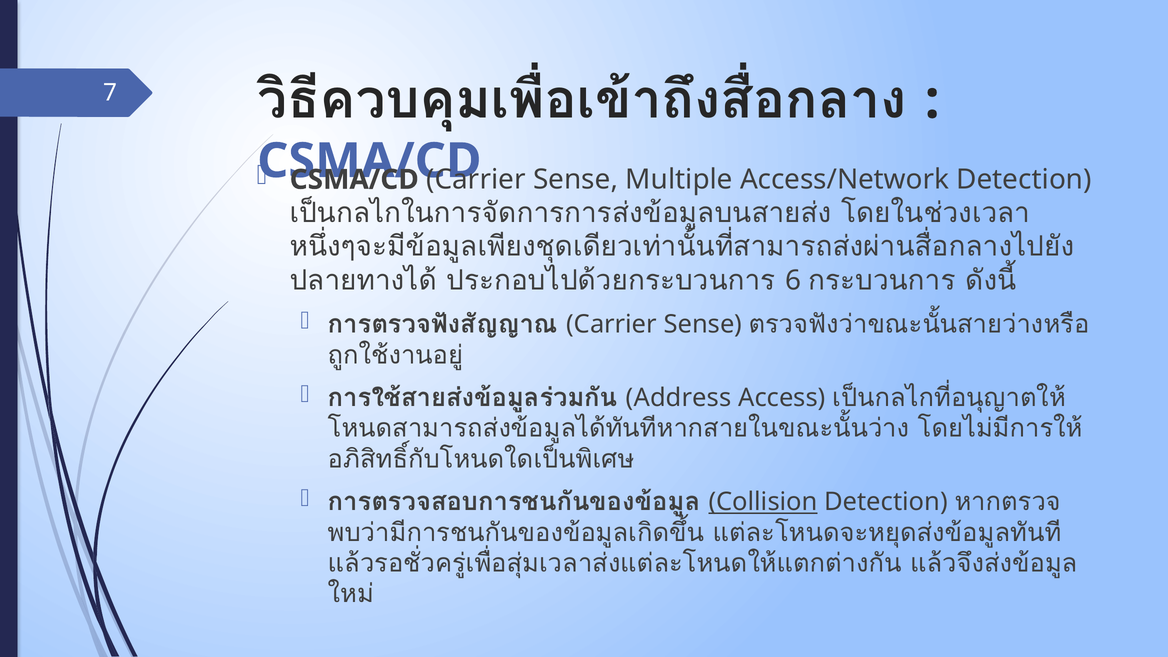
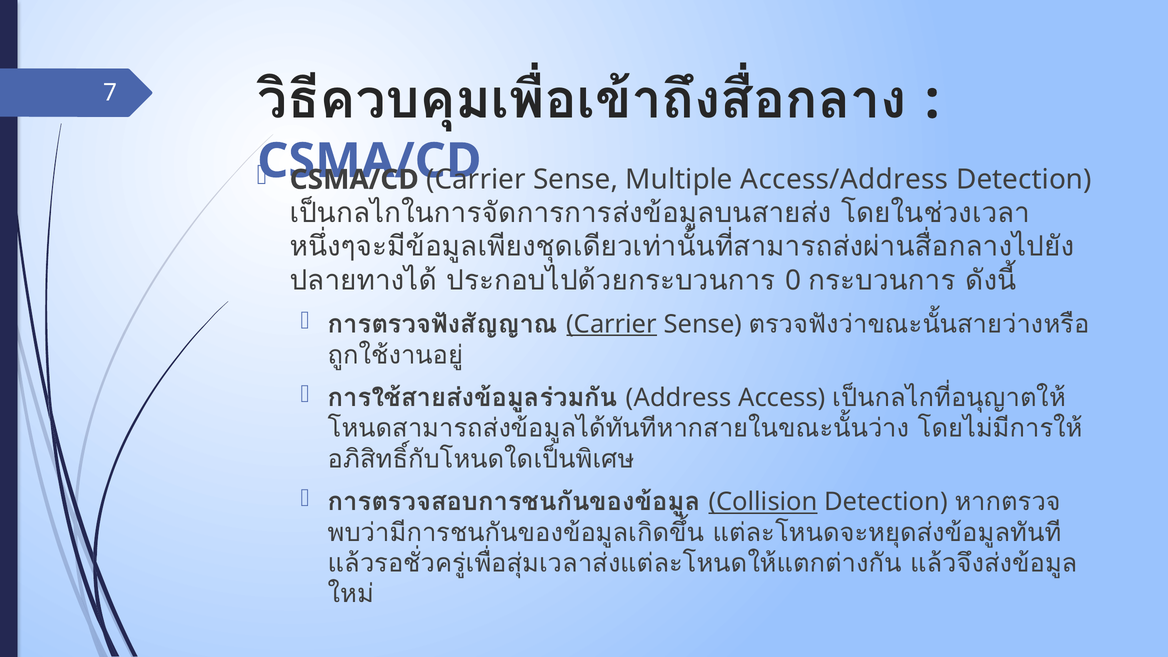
Access/Network: Access/Network -> Access/Address (844, 180)
6: 6 -> 0 (793, 280)
Carrier underline: none -> present (612, 324)
